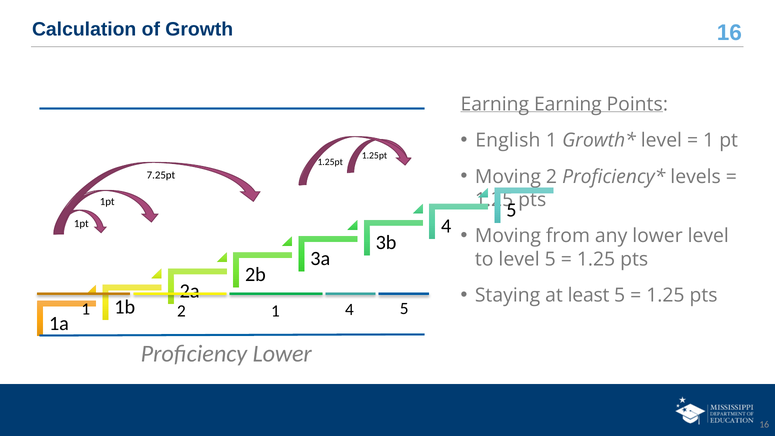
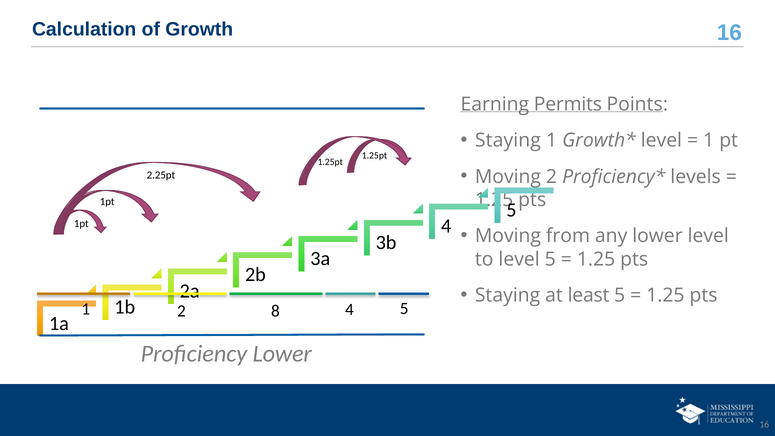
Earning Earning: Earning -> Permits (568, 104)
English: English -> Staying (508, 140)
7.25pt: 7.25pt -> 2.25pt (161, 175)
2 1: 1 -> 8 (275, 311)
